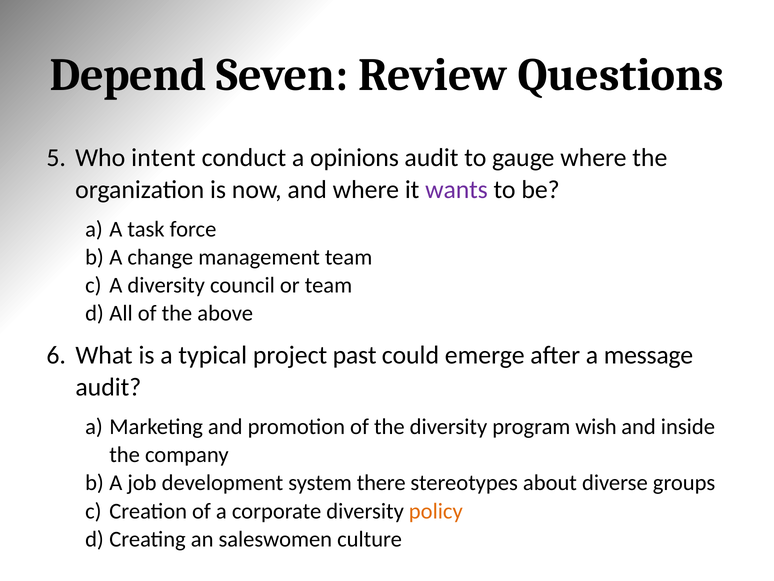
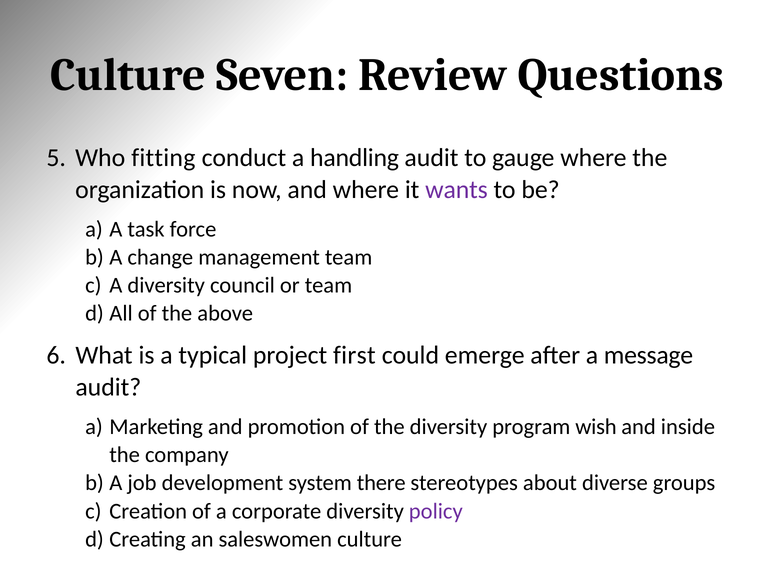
Depend: Depend -> Culture (128, 75)
intent: intent -> fitting (163, 158)
opinions: opinions -> handling (355, 158)
past: past -> first (354, 355)
policy colour: orange -> purple (436, 511)
